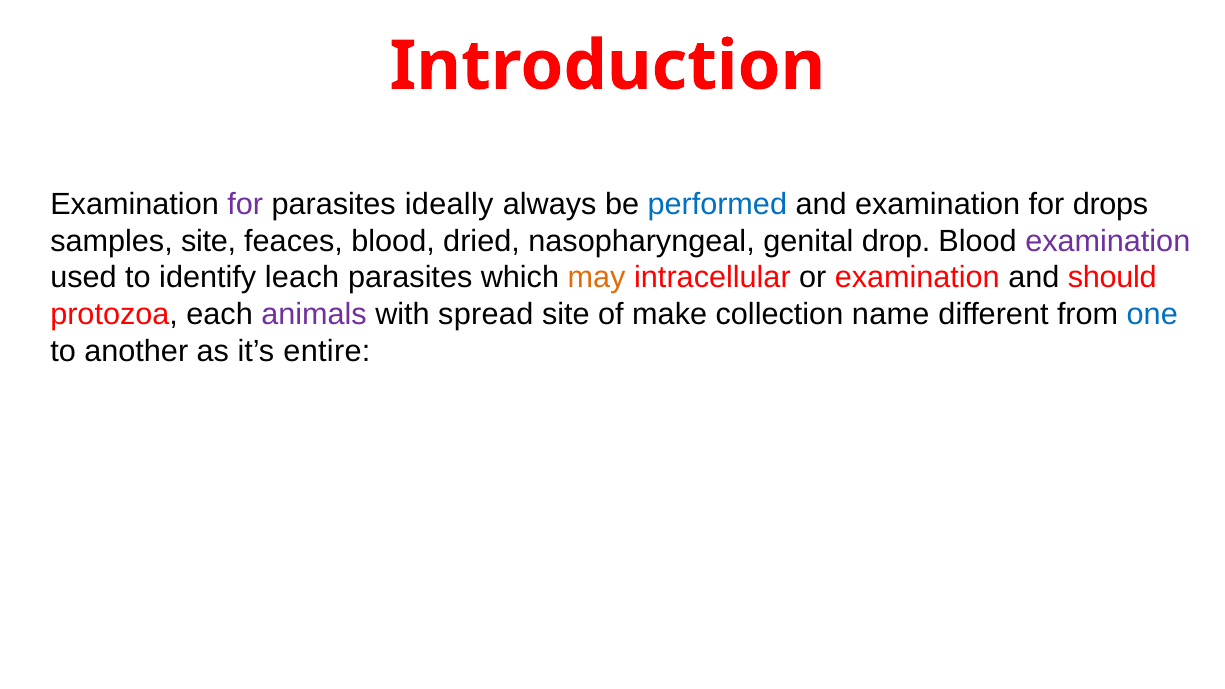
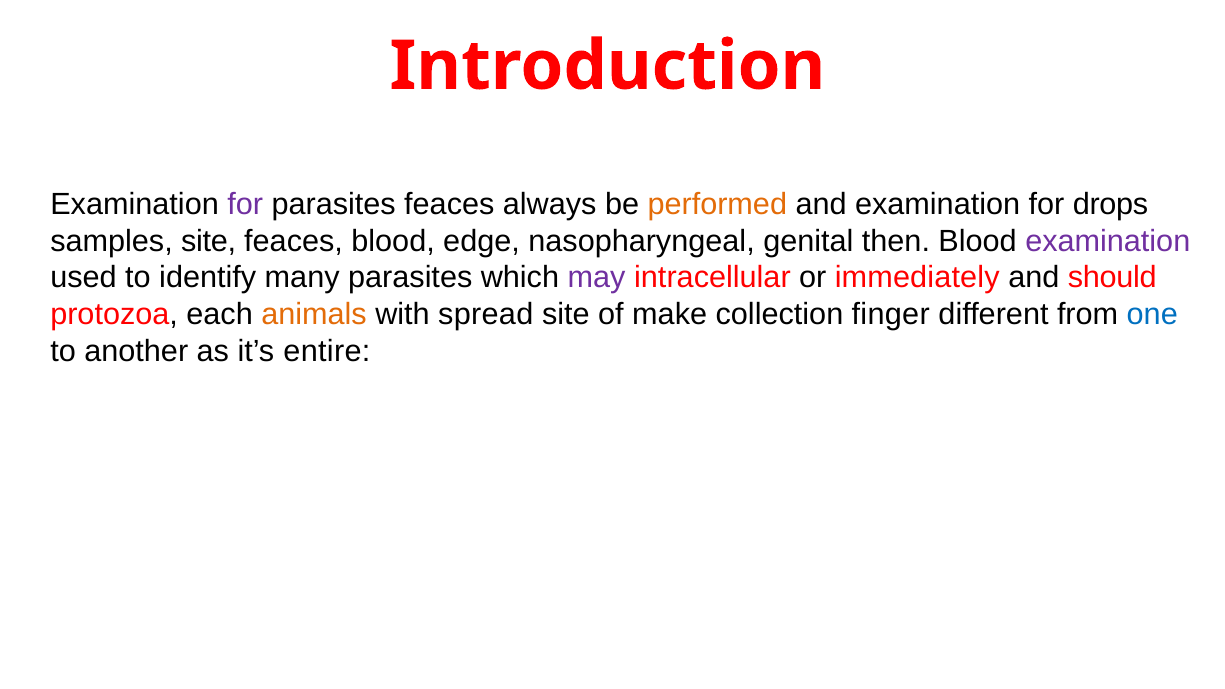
parasites ideally: ideally -> feaces (449, 204)
performed colour: blue -> orange (717, 204)
dried: dried -> edge (482, 241)
drop: drop -> then (896, 241)
leach: leach -> many (302, 278)
may colour: orange -> purple (597, 278)
or examination: examination -> immediately (917, 278)
animals colour: purple -> orange (314, 314)
name: name -> finger (891, 314)
